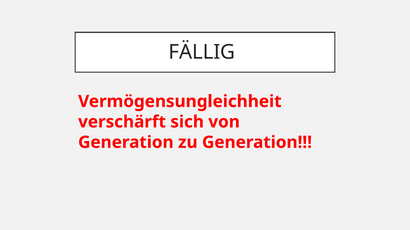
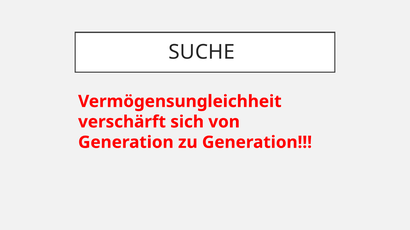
FÄLLIG: FÄLLIG -> SUCHE (202, 52)
